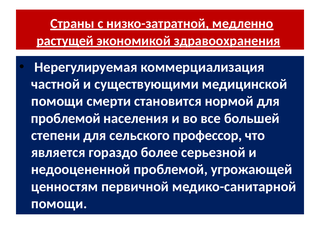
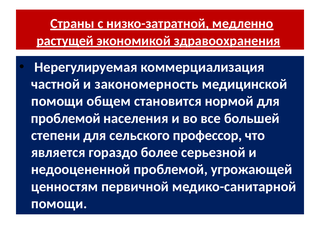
существующими: существующими -> закономерность (146, 84)
смерти: смерти -> общем (109, 101)
